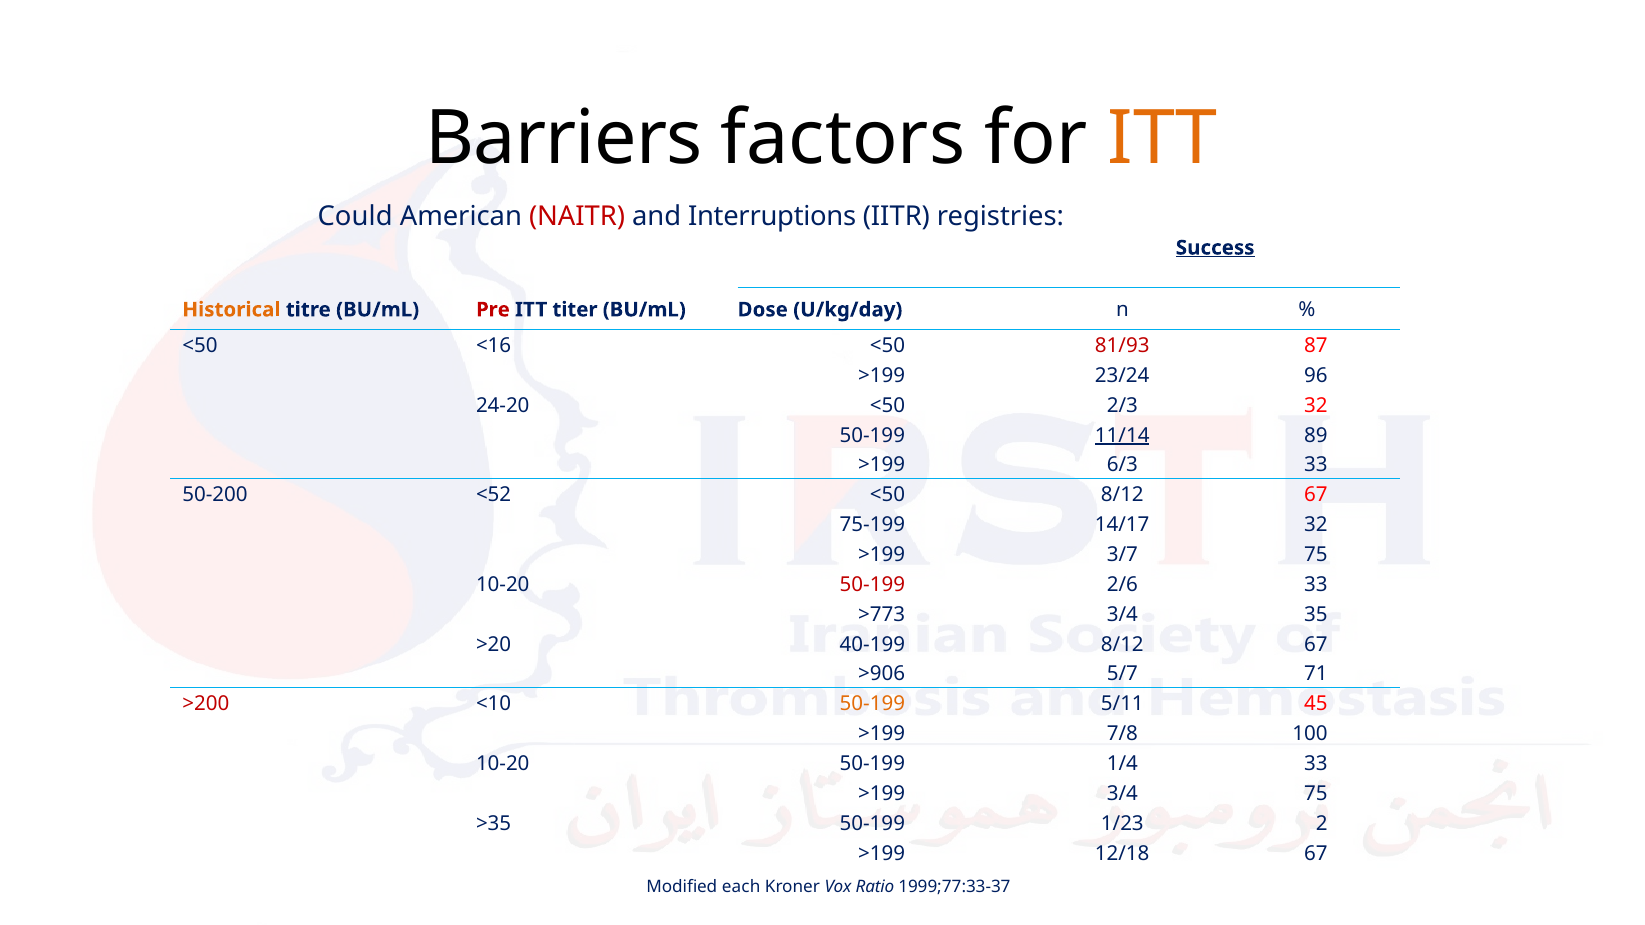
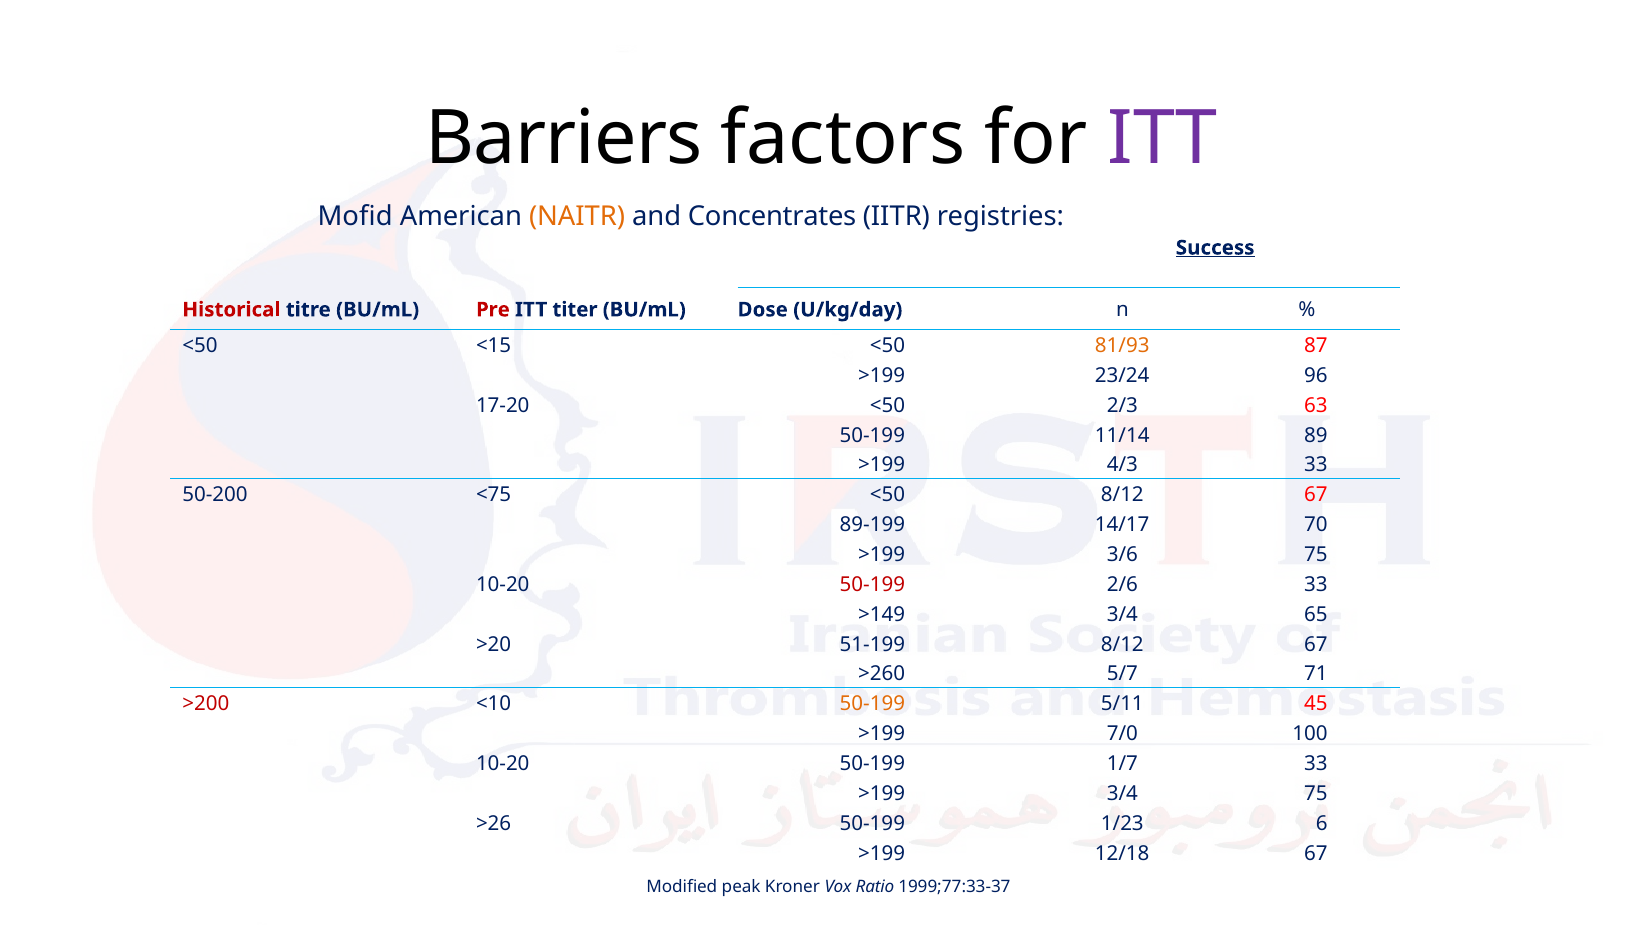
ITT colour: orange -> purple (1162, 138)
Could: Could -> Mofid (355, 217)
NAITR colour: red -> orange (577, 217)
Interruptions: Interruptions -> Concentrates (772, 217)
Historical colour: orange -> red (231, 310)
<16: <16 -> <15 (494, 346)
81/93 colour: red -> orange (1122, 346)
24-20: 24-20 -> 17-20 (503, 406)
2/3 32: 32 -> 63 (1316, 406)
11/14 underline: present -> none (1122, 435)
6/3: 6/3 -> 4/3 (1122, 465)
<52: <52 -> <75 (494, 495)
75-199: 75-199 -> 89-199 (872, 525)
14/17 32: 32 -> 70 (1316, 525)
3/7: 3/7 -> 3/6 (1122, 555)
>773: >773 -> >149 (882, 615)
35: 35 -> 65 (1316, 615)
40-199: 40-199 -> 51-199 (872, 645)
>906: >906 -> >260 (882, 674)
7/8: 7/8 -> 7/0 (1122, 734)
1/4: 1/4 -> 1/7 (1122, 764)
>35: >35 -> >26 (494, 824)
2: 2 -> 6 (1322, 824)
each: each -> peak (741, 887)
